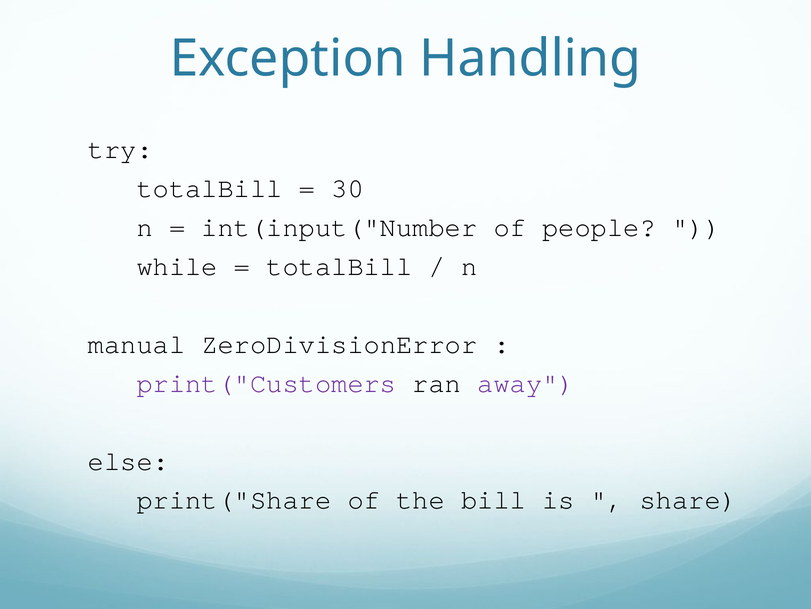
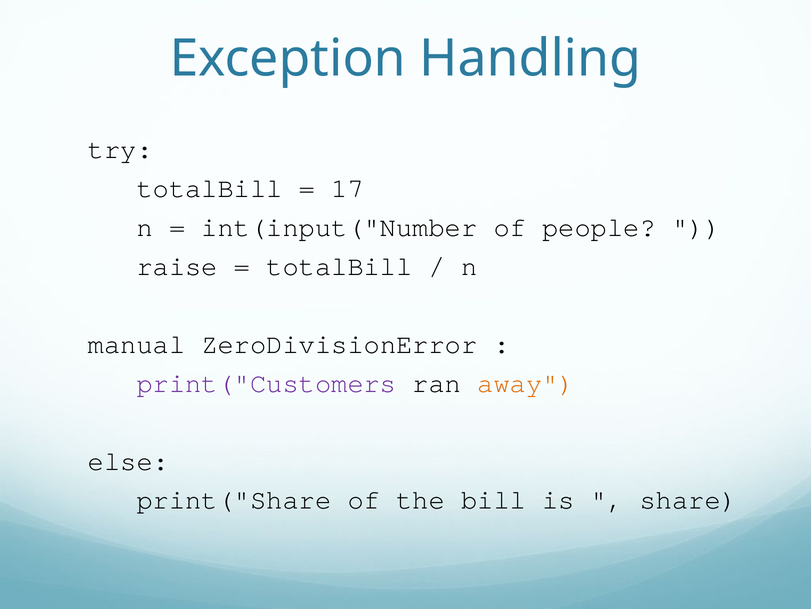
30: 30 -> 17 (348, 188)
while: while -> raise (177, 266)
away colour: purple -> orange (526, 383)
